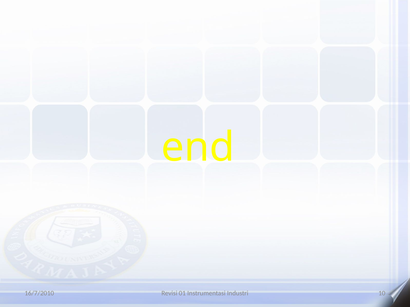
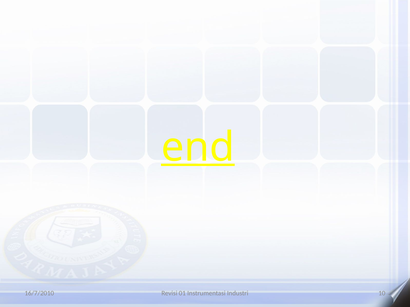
end underline: none -> present (198, 147)
